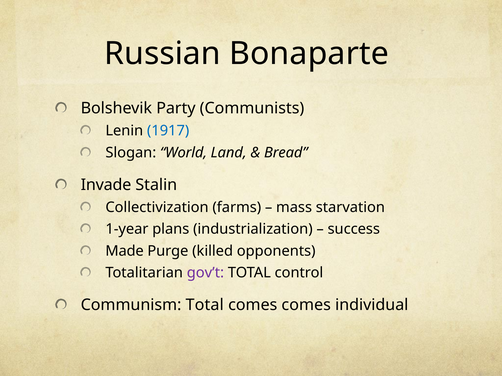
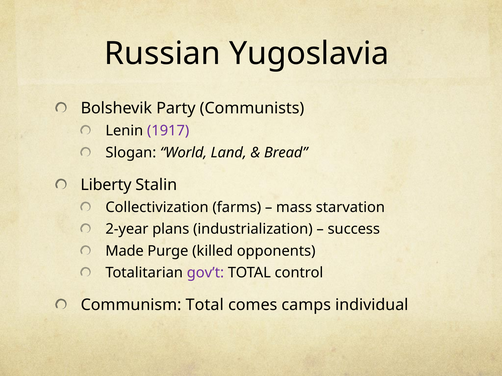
Bonaparte: Bonaparte -> Yugoslavia (309, 54)
1917 colour: blue -> purple (168, 131)
Invade: Invade -> Liberty (106, 185)
1-year: 1-year -> 2-year (127, 229)
comes comes: comes -> camps (306, 305)
